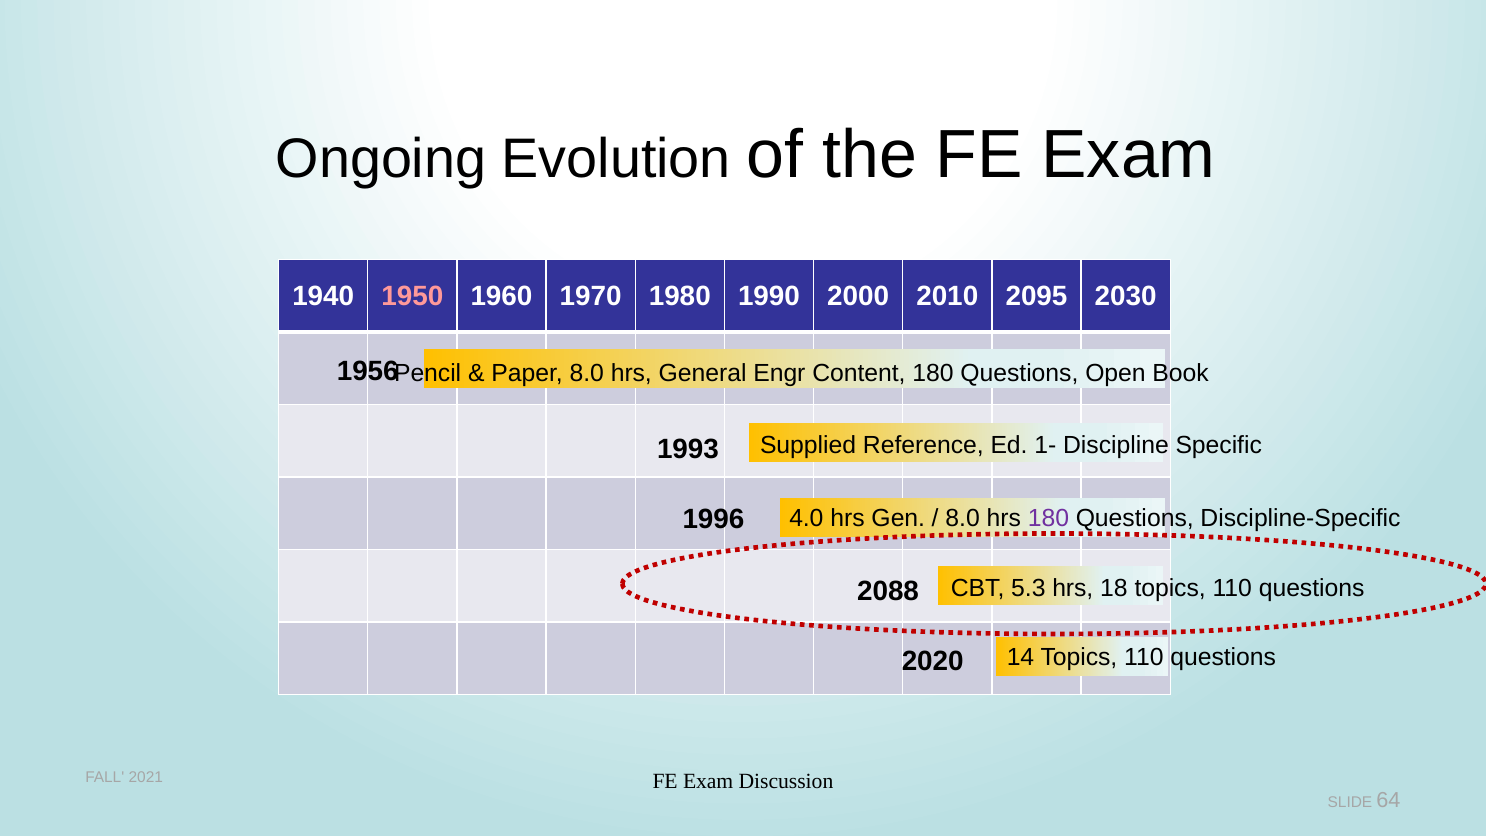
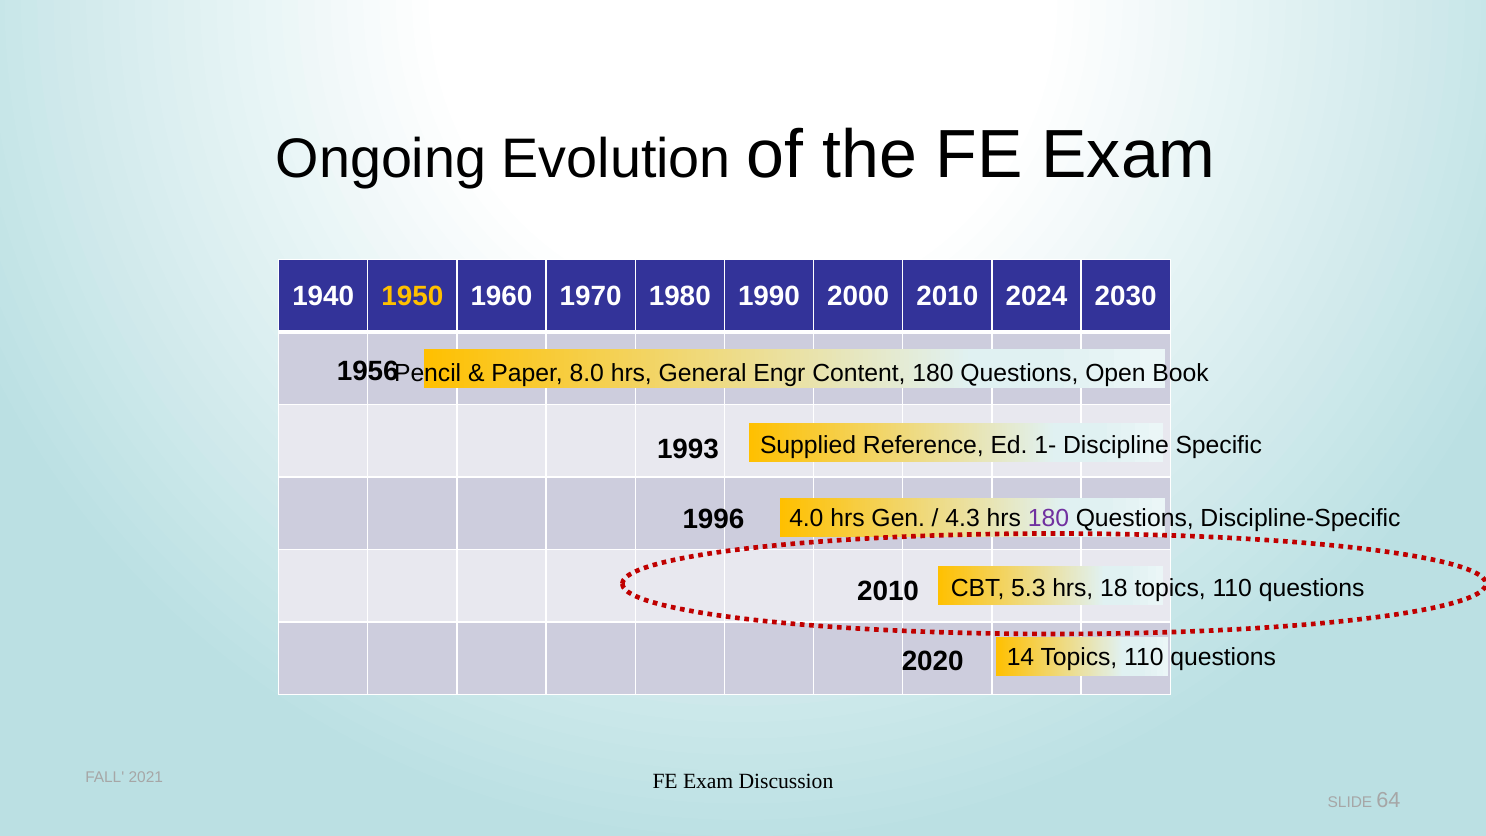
1950 colour: pink -> yellow (412, 296)
2095: 2095 -> 2024 (1036, 296)
8.0: 8.0 -> 4.3 (963, 519)
2088: 2088 -> 2010 (888, 591)
